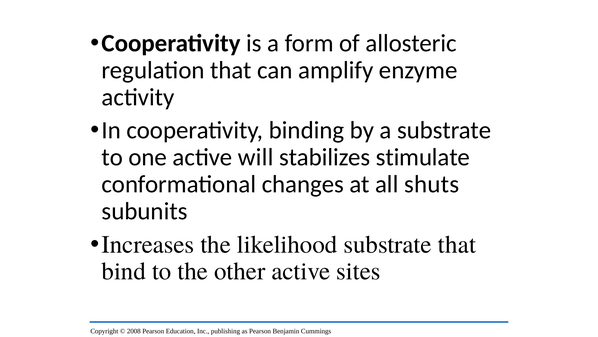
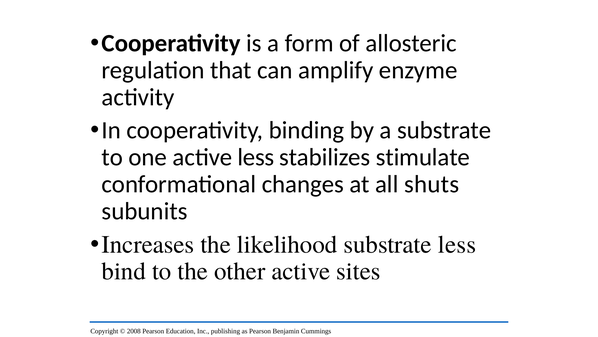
active will: will -> less (256, 157)
substrate that: that -> less (457, 244)
